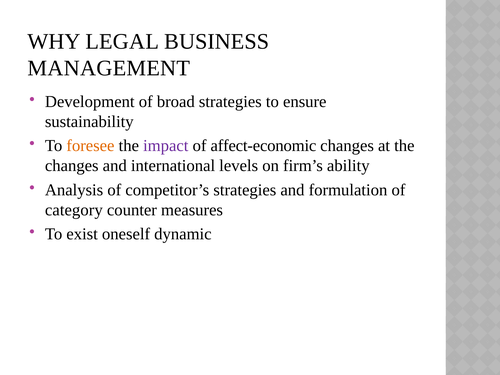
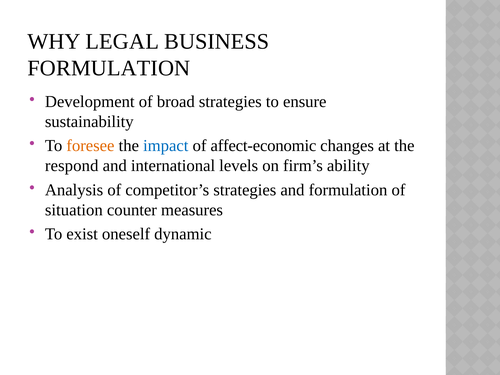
MANAGEMENT: MANAGEMENT -> FORMULATION (109, 68)
impact colour: purple -> blue (166, 146)
changes: changes -> respond (72, 166)
category: category -> situation (74, 210)
